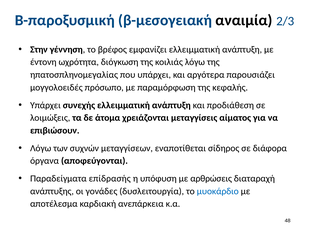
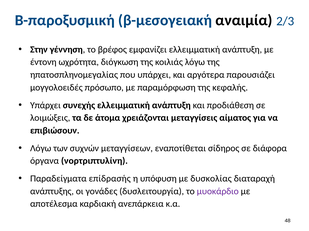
αποφεύγονται: αποφεύγονται -> νορτριπτυλίνη (94, 161)
αρθρώσεις: αρθρώσεις -> δυσκολίας (211, 179)
μυοκάρδιο colour: blue -> purple (218, 192)
